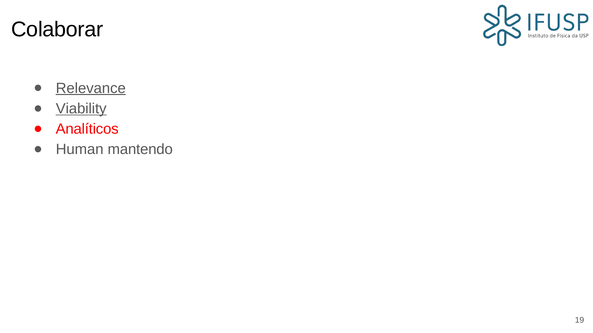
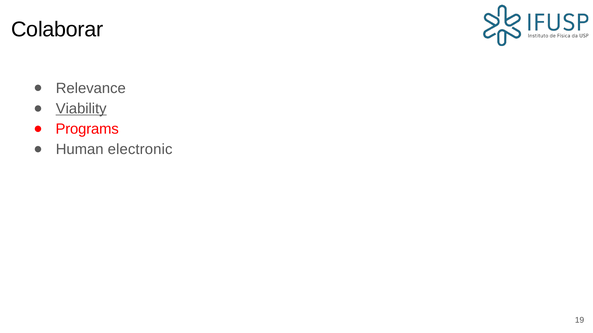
Relevance underline: present -> none (91, 88)
Analíticos: Analíticos -> Programs (87, 129)
mantendo: mantendo -> electronic (140, 150)
